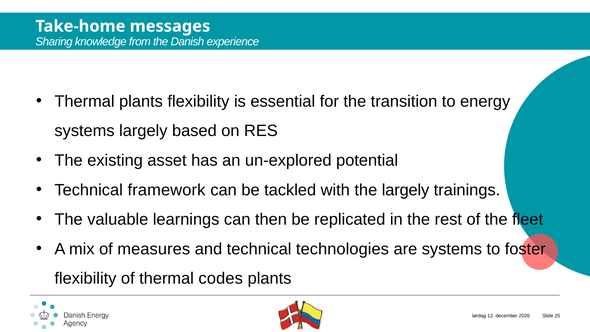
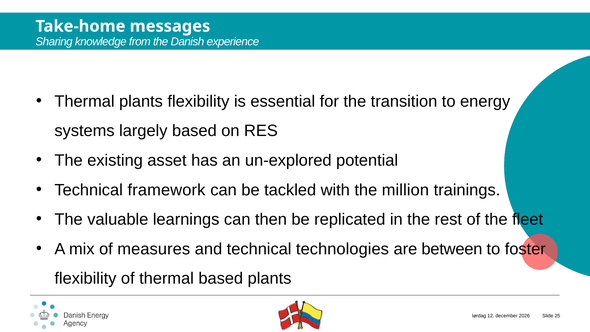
the largely: largely -> million (405, 190)
are systems: systems -> between (452, 249)
thermal codes: codes -> based (221, 278)
